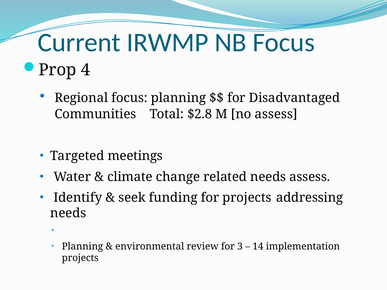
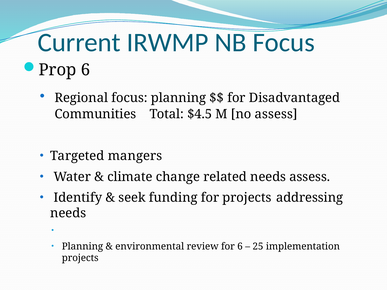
Prop 4: 4 -> 6 (85, 70)
$2.8: $2.8 -> $4.5 (200, 114)
meetings: meetings -> mangers (135, 156)
for 3: 3 -> 6 (240, 247)
14: 14 -> 25 (258, 247)
